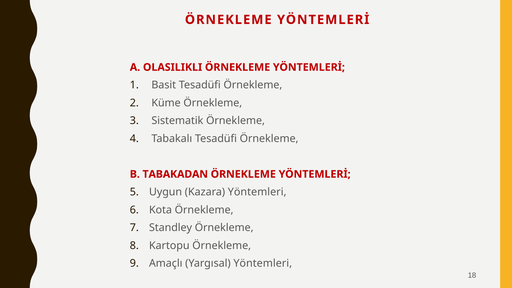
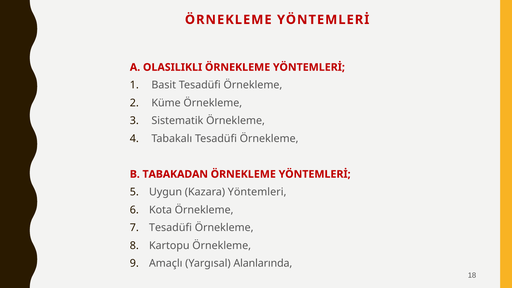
Standley: Standley -> Tesadüfi (170, 228)
Yargısal Yöntemleri: Yöntemleri -> Alanlarında (263, 263)
